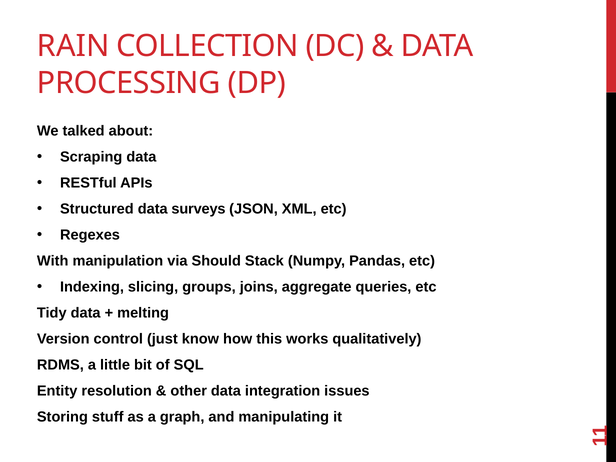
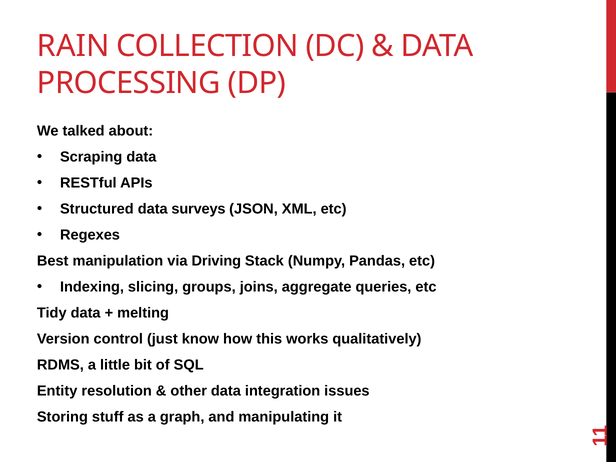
With: With -> Best (53, 261)
Should: Should -> Driving (216, 261)
